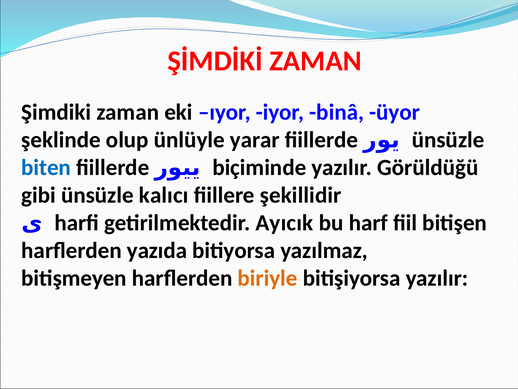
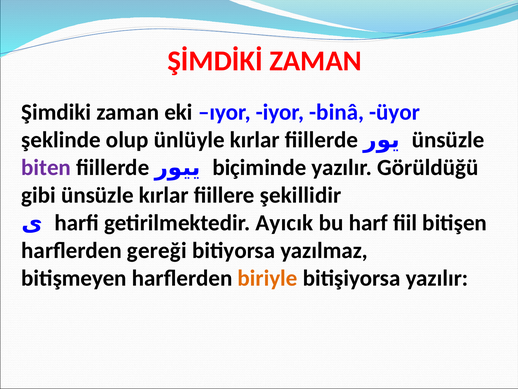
ünlüyle yarar: yarar -> kırlar (255, 140)
biten colour: blue -> purple (46, 167)
ünsüzle kalıcı: kalıcı -> kırlar (164, 195)
yazıda: yazıda -> gereği (157, 250)
